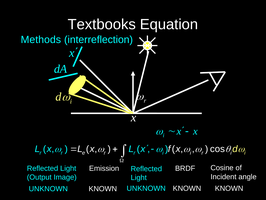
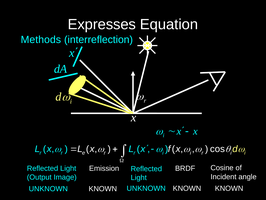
Textbooks: Textbooks -> Expresses (102, 24)
